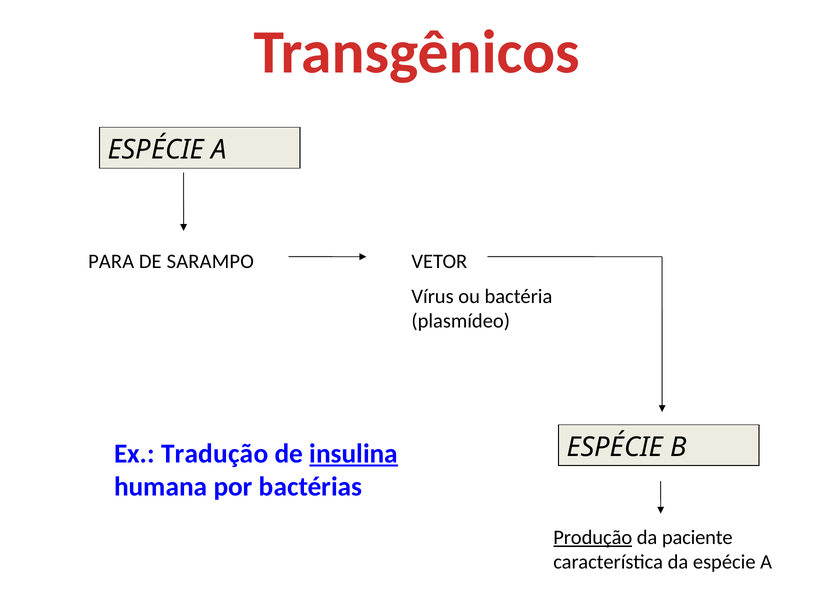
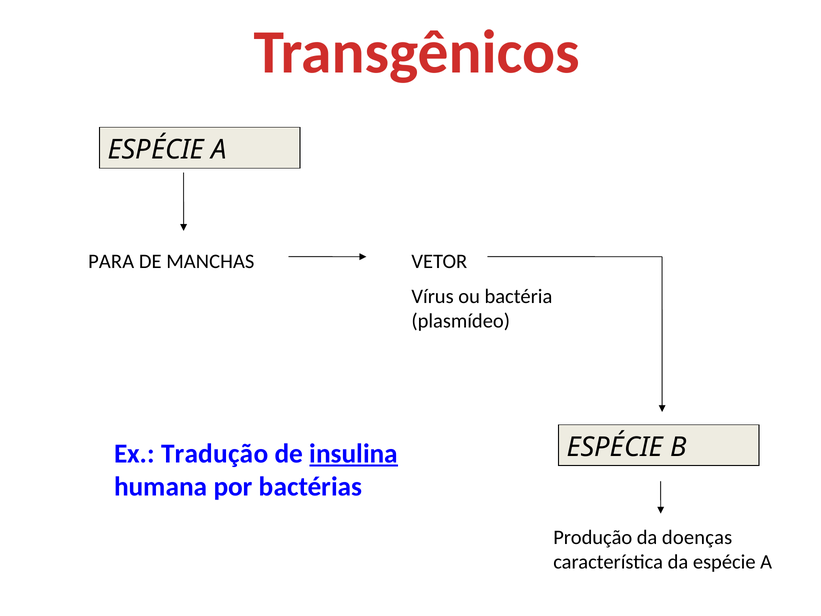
SARAMPO: SARAMPO -> MANCHAS (210, 261)
Produção underline: present -> none (593, 537)
paciente: paciente -> doenças (697, 537)
